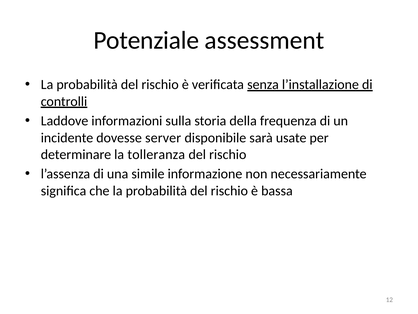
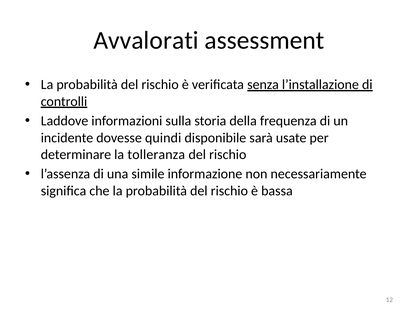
Potenziale: Potenziale -> Avvalorati (146, 40)
server: server -> quindi (163, 138)
